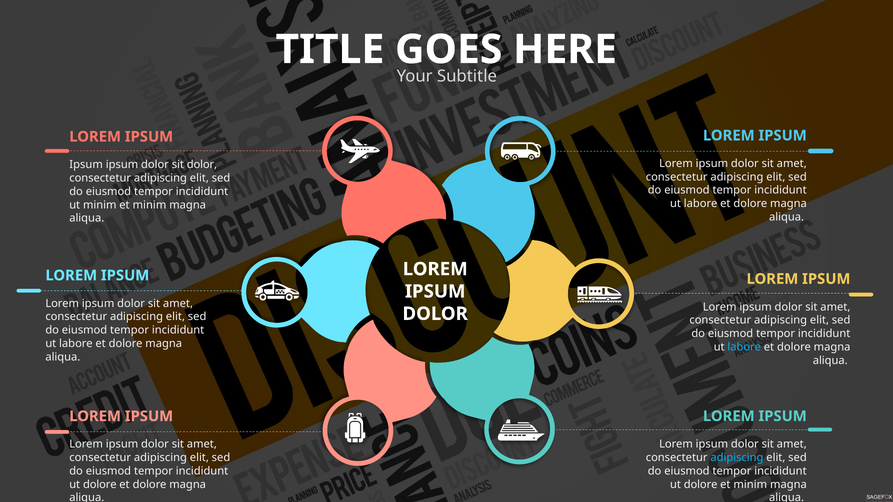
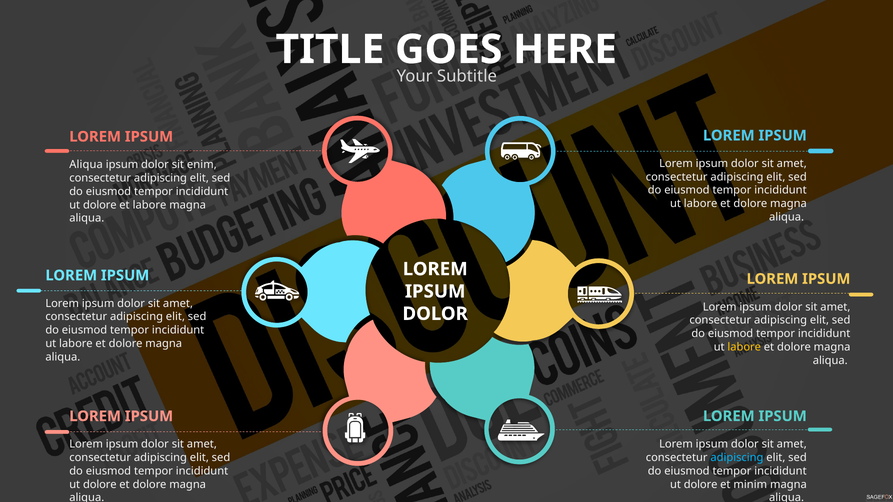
Ipsum: Ipsum -> Aliqua (86, 165)
sit dolor: dolor -> enim (202, 165)
minim: minim -> dolore (100, 205)
minim: minim -> labore (150, 205)
labore colour: light blue -> yellow (744, 347)
